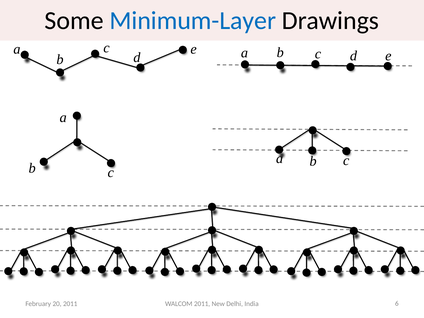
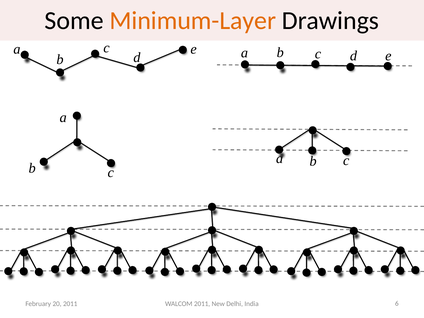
Minimum-Layer colour: blue -> orange (193, 21)
